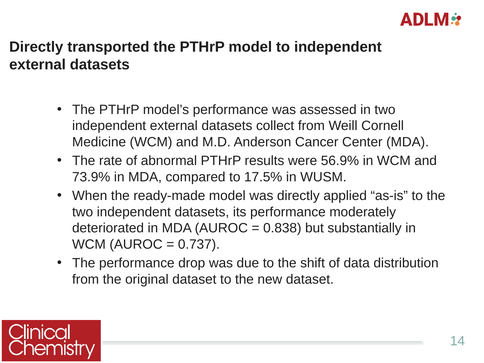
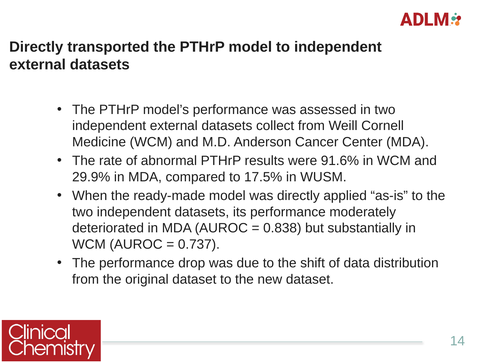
56.9%: 56.9% -> 91.6% (340, 161)
73.9%: 73.9% -> 29.9% (91, 177)
